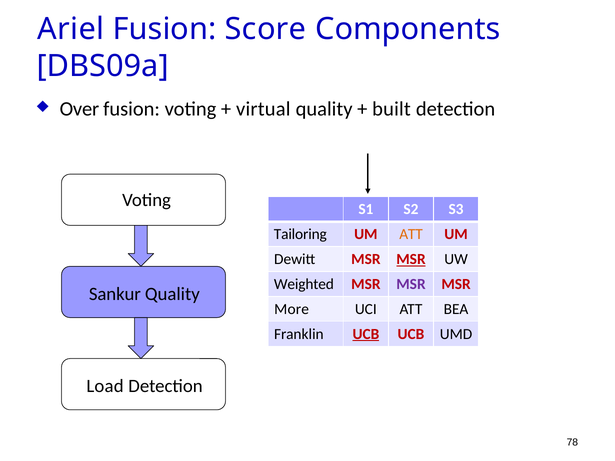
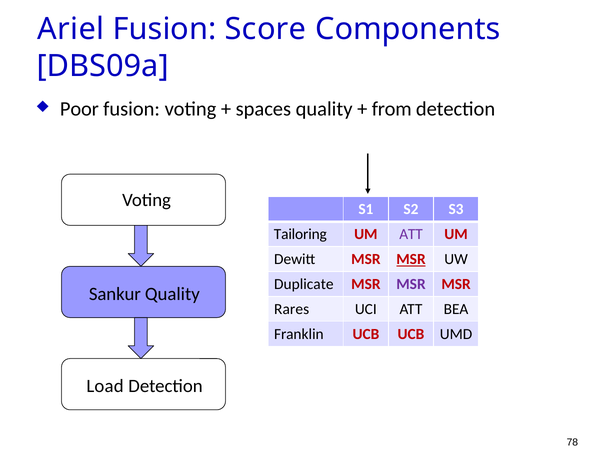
Over: Over -> Poor (79, 109)
virtual: virtual -> spaces (263, 109)
built: built -> from (392, 109)
ATT colour: orange -> purple (411, 234)
Weighted: Weighted -> Duplicate (304, 284)
More: More -> Rares (292, 309)
UCB underline: present -> none (366, 334)
